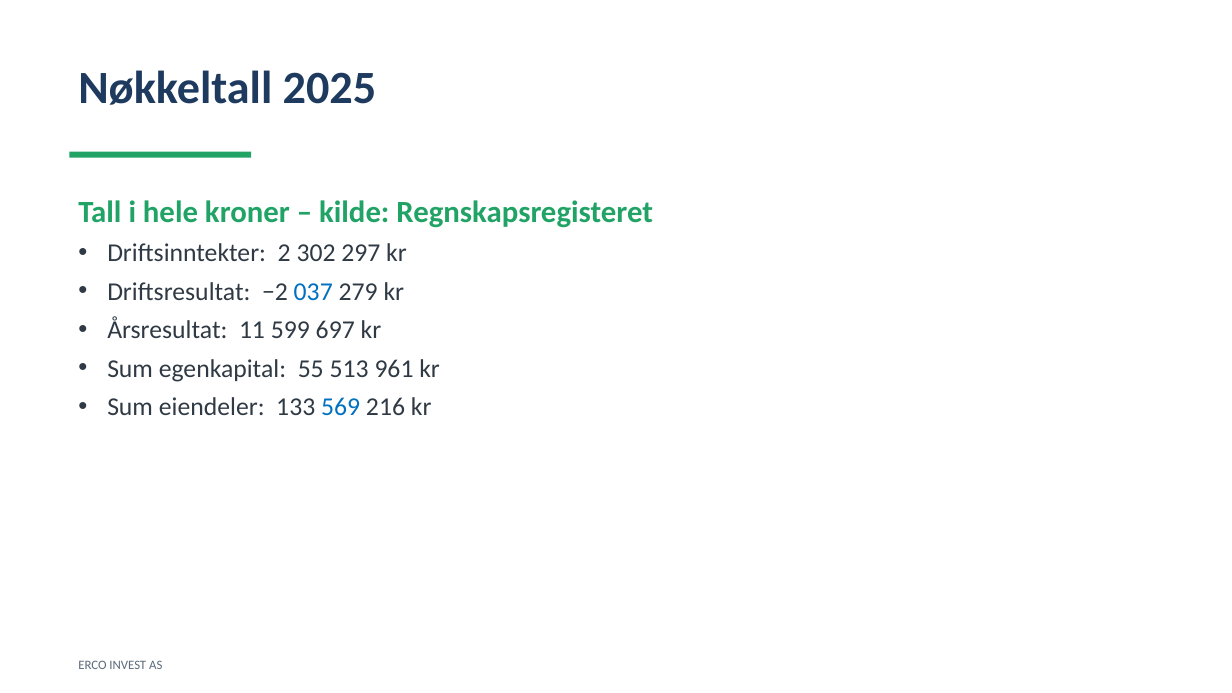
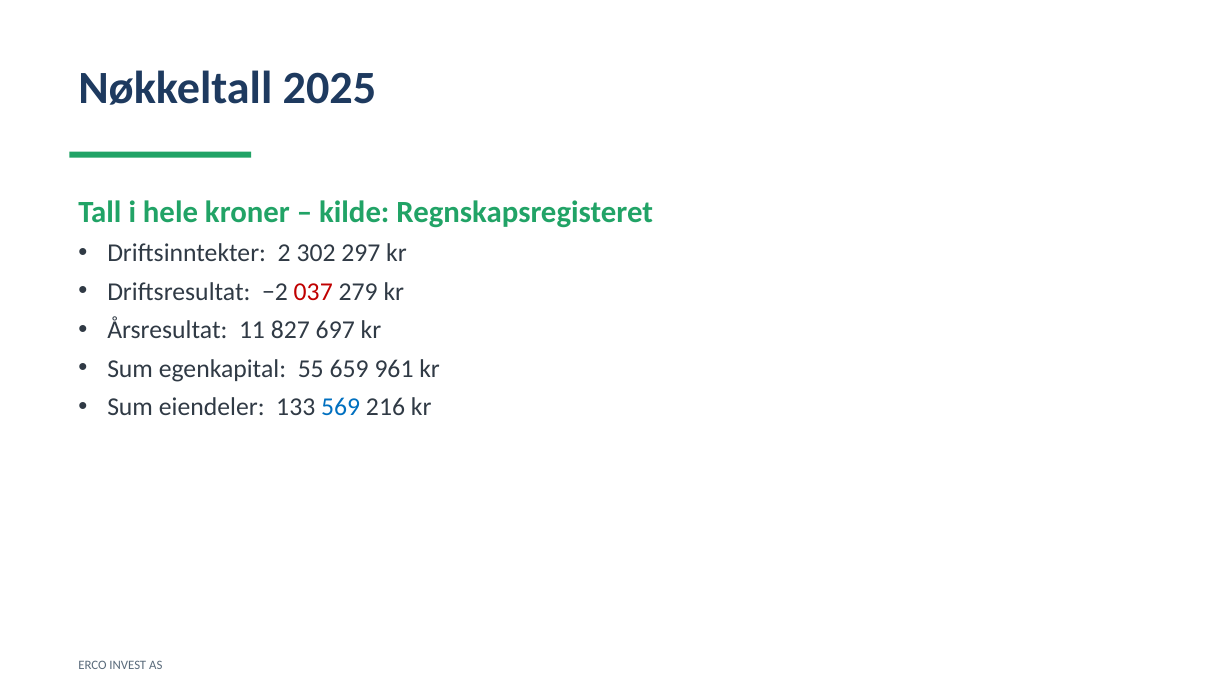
037 colour: blue -> red (313, 292)
599: 599 -> 827 (290, 330)
513: 513 -> 659 (349, 369)
